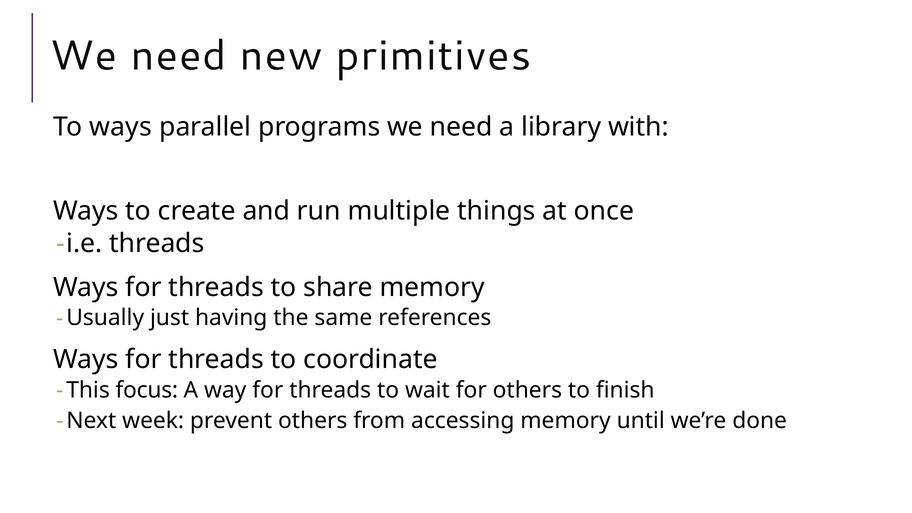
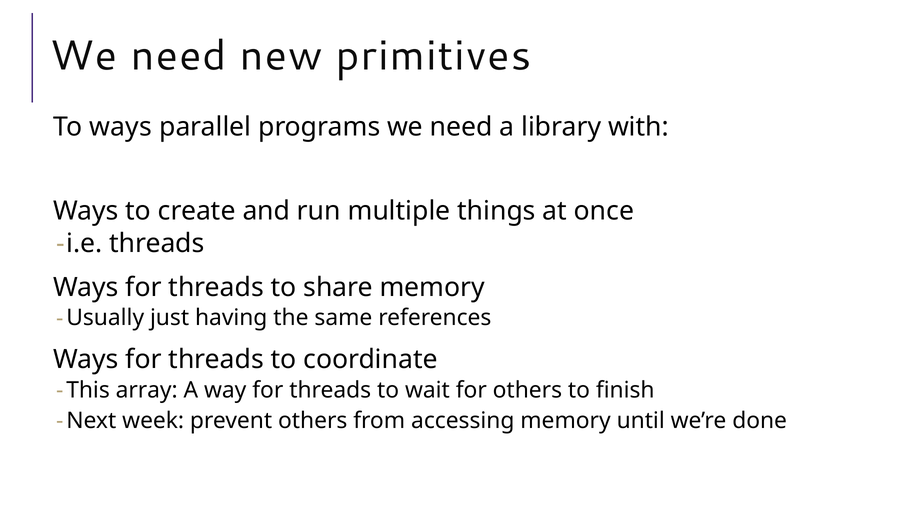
focus: focus -> array (147, 390)
